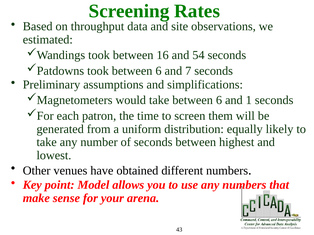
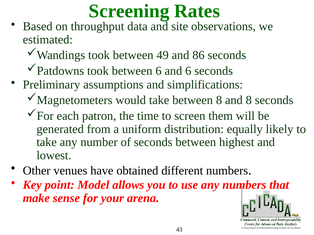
16: 16 -> 49 (163, 55)
54: 54 -> 86 (198, 55)
and 7: 7 -> 6 (188, 71)
take between 6: 6 -> 8 (219, 100)
and 1: 1 -> 8 (249, 100)
